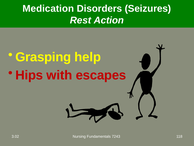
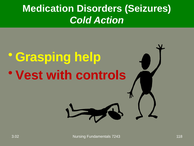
Rest: Rest -> Cold (81, 20)
Hips: Hips -> Vest (29, 75)
escapes: escapes -> controls (101, 75)
